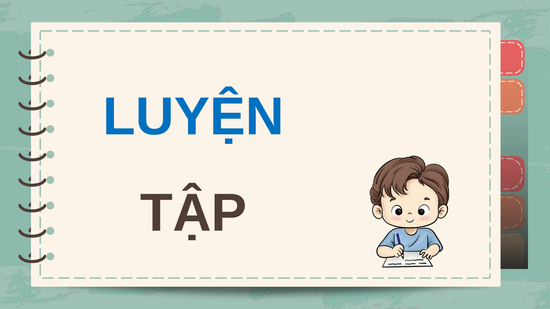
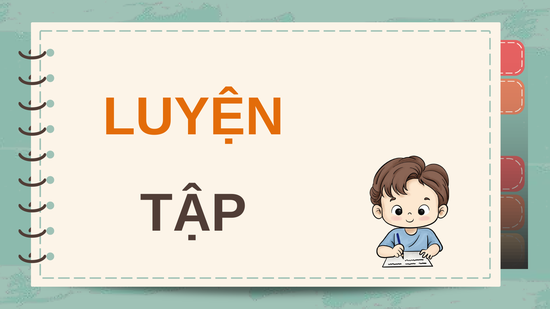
LUYỆN colour: blue -> orange (193, 117)
